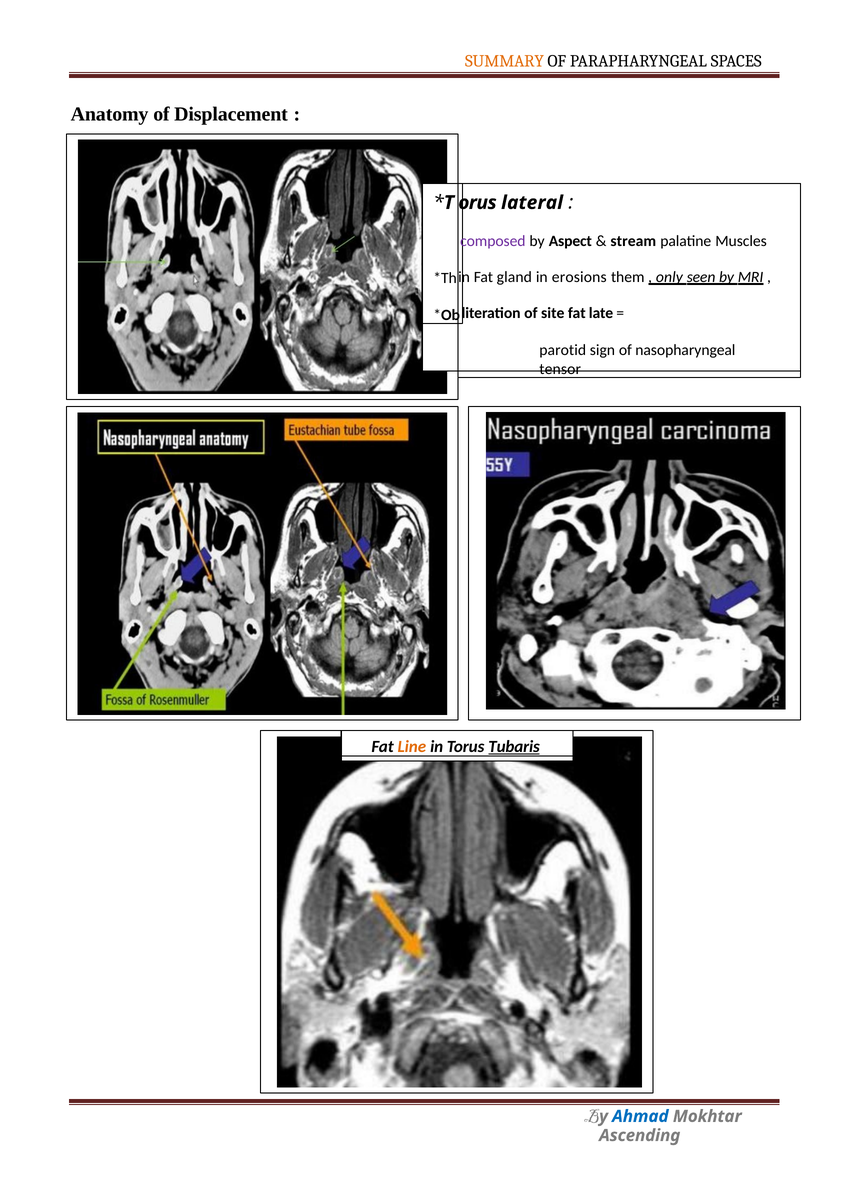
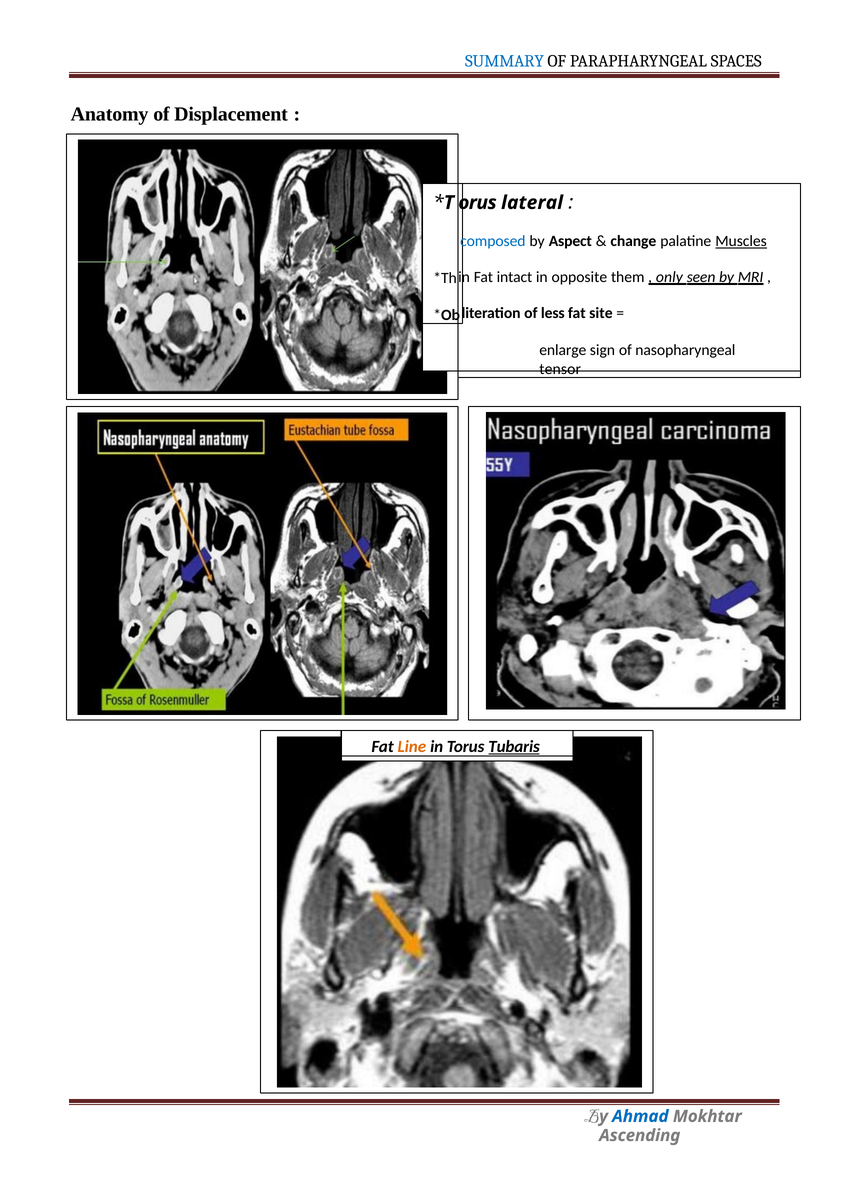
SUMMARY colour: orange -> blue (505, 61)
composed colour: purple -> blue (493, 241)
stream: stream -> change (633, 241)
Muscles underline: none -> present (741, 241)
gland: gland -> intact (514, 277)
erosions: erosions -> opposite (579, 277)
site: site -> less (553, 313)
late: late -> site (601, 313)
parotid: parotid -> enlarge (563, 351)
